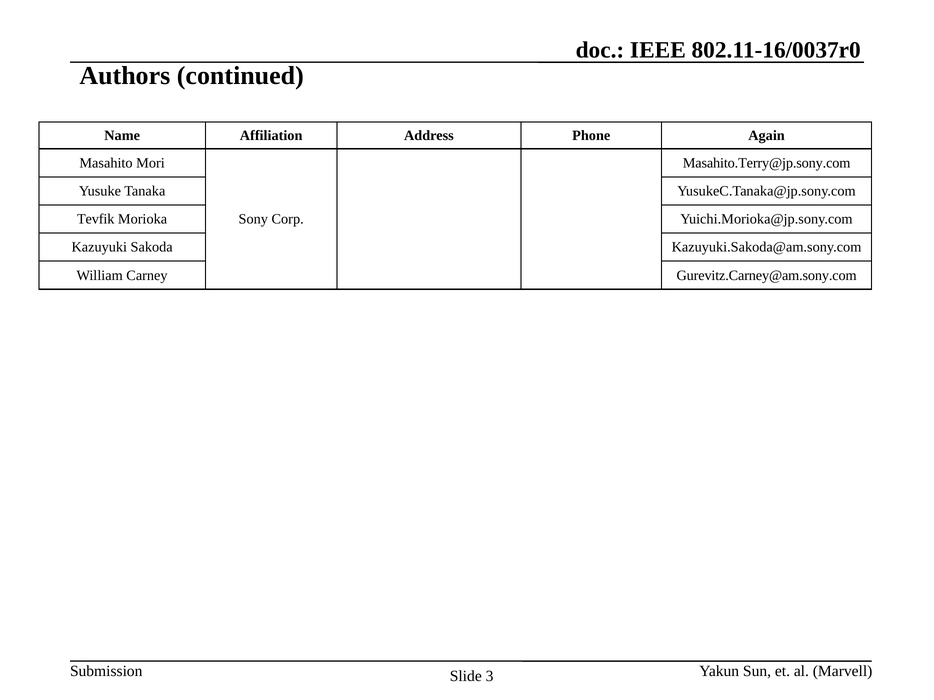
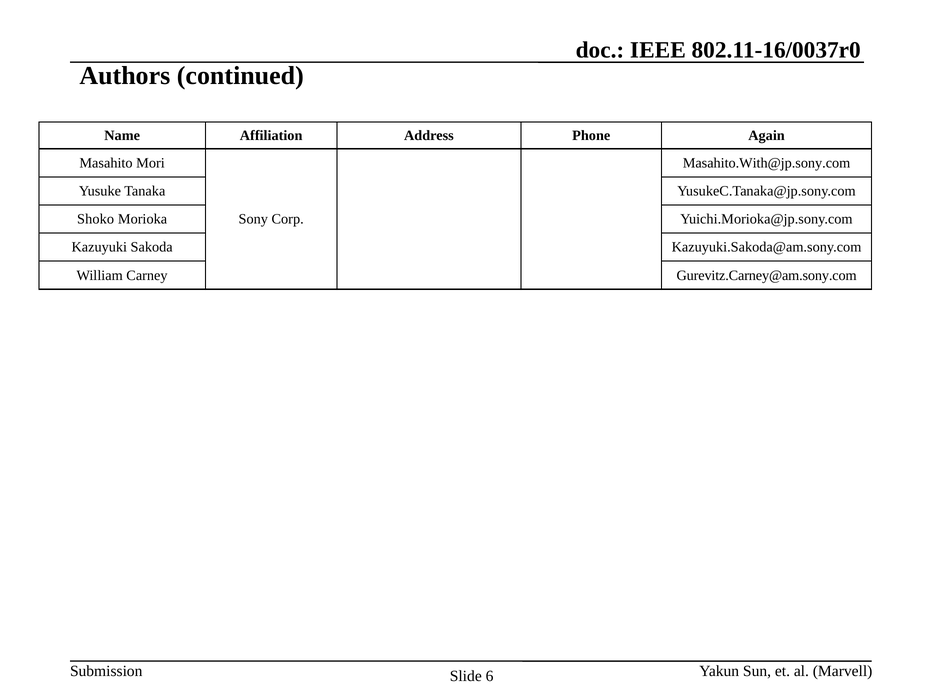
Masahito.Terry@jp.sony.com: Masahito.Terry@jp.sony.com -> Masahito.With@jp.sony.com (767, 163)
Tevfik: Tevfik -> Shoko (96, 219)
3: 3 -> 6 (490, 677)
